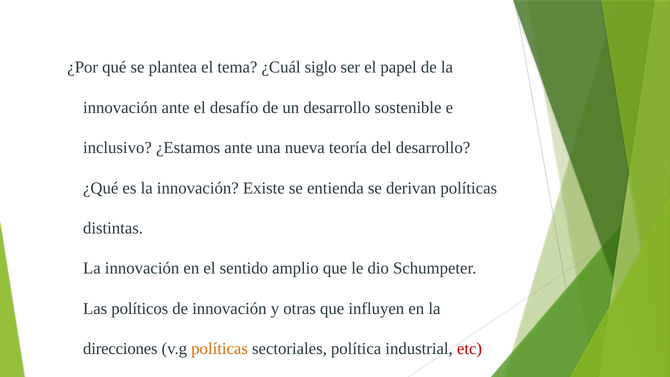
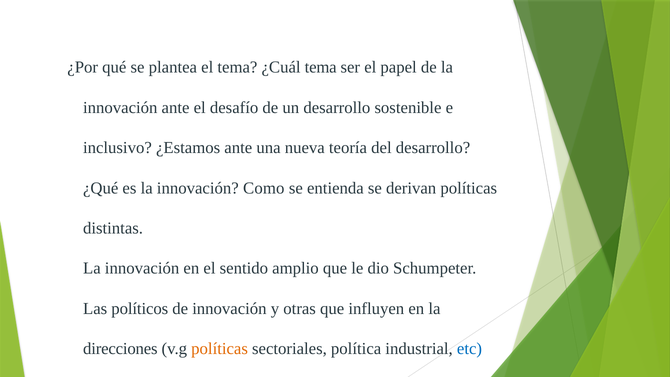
¿Cuál siglo: siglo -> tema (321, 67)
Existe: Existe -> Como (264, 188)
etc colour: red -> blue (470, 349)
